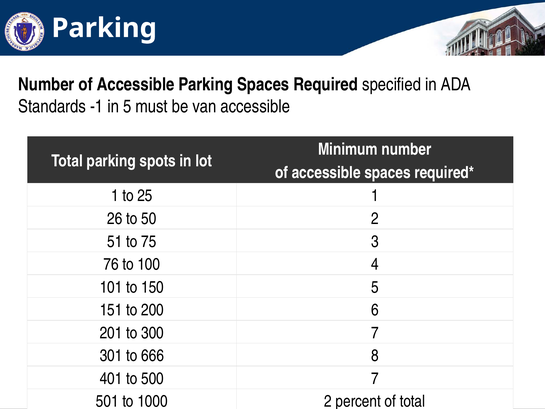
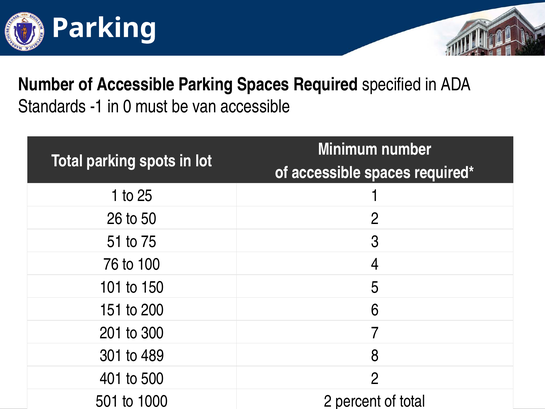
in 5: 5 -> 0 (127, 106)
666: 666 -> 489 (153, 356)
500 7: 7 -> 2 (375, 378)
